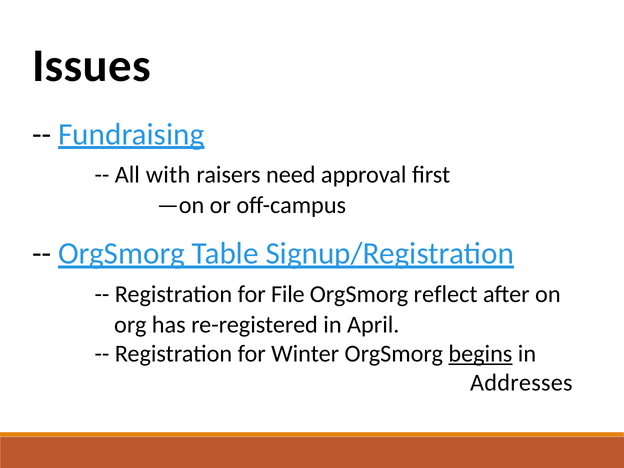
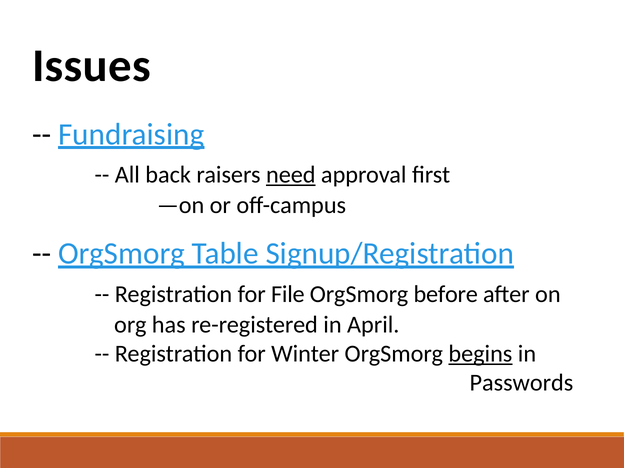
with: with -> back (168, 175)
need underline: none -> present (291, 175)
reflect: reflect -> before (446, 294)
Addresses: Addresses -> Passwords (521, 383)
